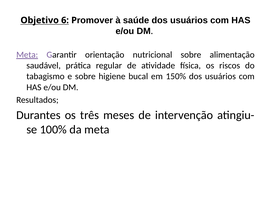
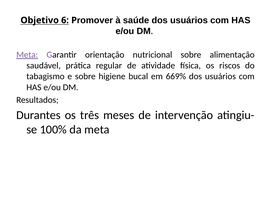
150%: 150% -> 669% (176, 77)
